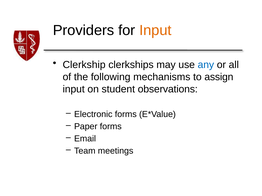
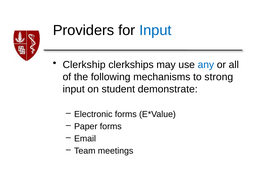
Input colour: orange -> blue (155, 30)
assign: assign -> strong (219, 77)
observations: observations -> demonstrate (168, 89)
